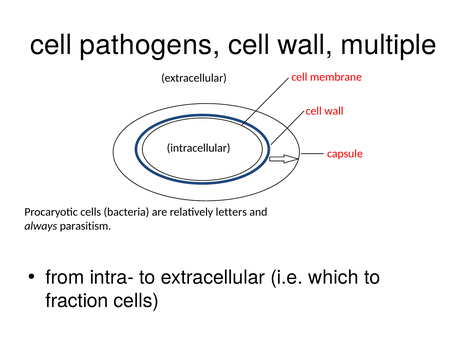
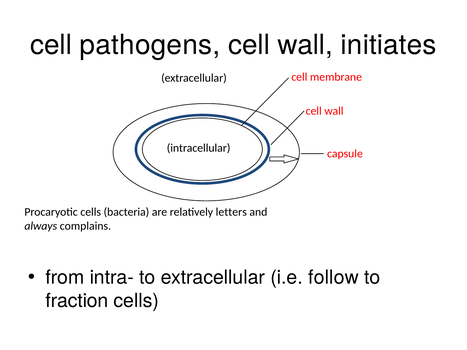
multiple: multiple -> initiates (389, 45)
parasitism: parasitism -> complains (85, 226)
which: which -> follow (333, 278)
